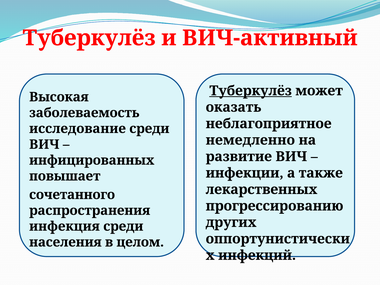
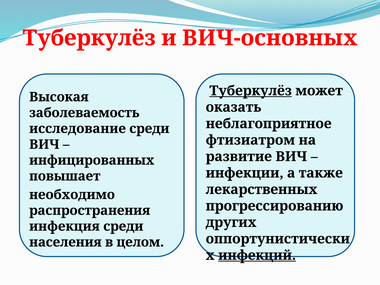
ВИЧ-активный: ВИЧ-активный -> ВИЧ-основных (270, 38)
немедленно: немедленно -> фтизиатром (250, 140)
сочетанного: сочетанного -> необходимо (72, 195)
инфекций underline: none -> present (257, 255)
